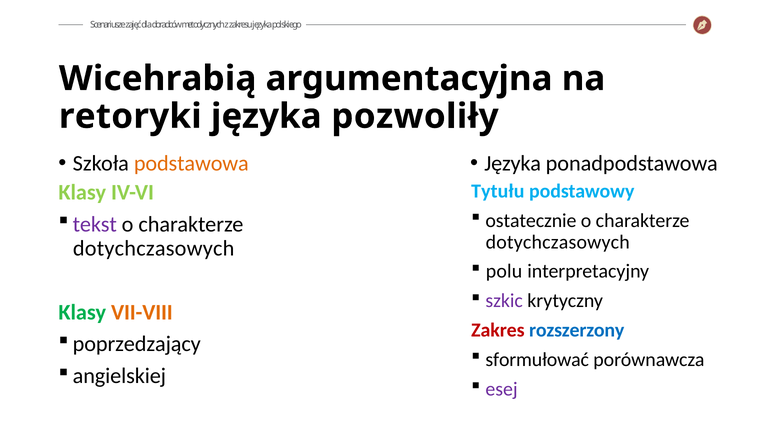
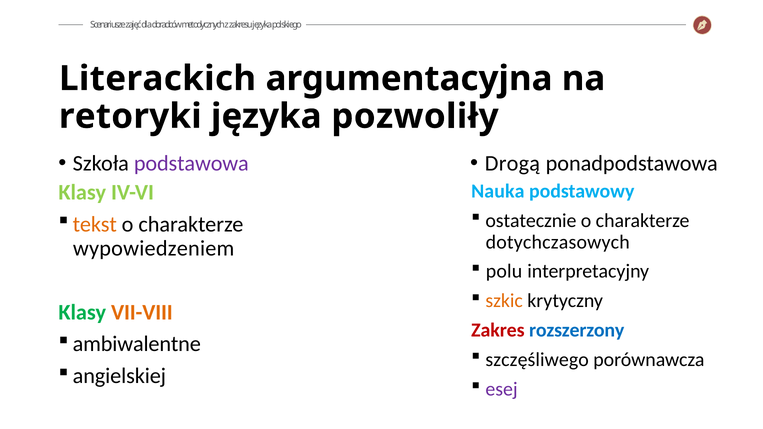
Wicehrabią: Wicehrabią -> Literackich (158, 79)
podstawowa colour: orange -> purple (191, 163)
Języka: Języka -> Drogą (512, 163)
Tytułu: Tytułu -> Nauka (498, 191)
tekst colour: purple -> orange (95, 224)
dotychczasowych: dotychczasowych -> wypowiedzeniem (154, 248)
szkic colour: purple -> orange (504, 301)
poprzedzający: poprzedzający -> ambiwalentne (137, 344)
sformułować: sformułować -> szczęśliwego (537, 360)
